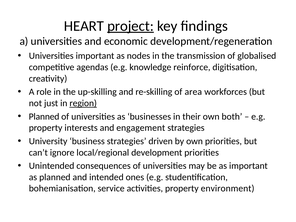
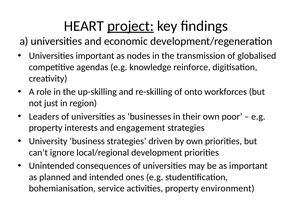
area: area -> onto (193, 92)
region underline: present -> none (83, 103)
Planned: Planned -> Leaders (44, 117)
both: both -> poor (232, 117)
